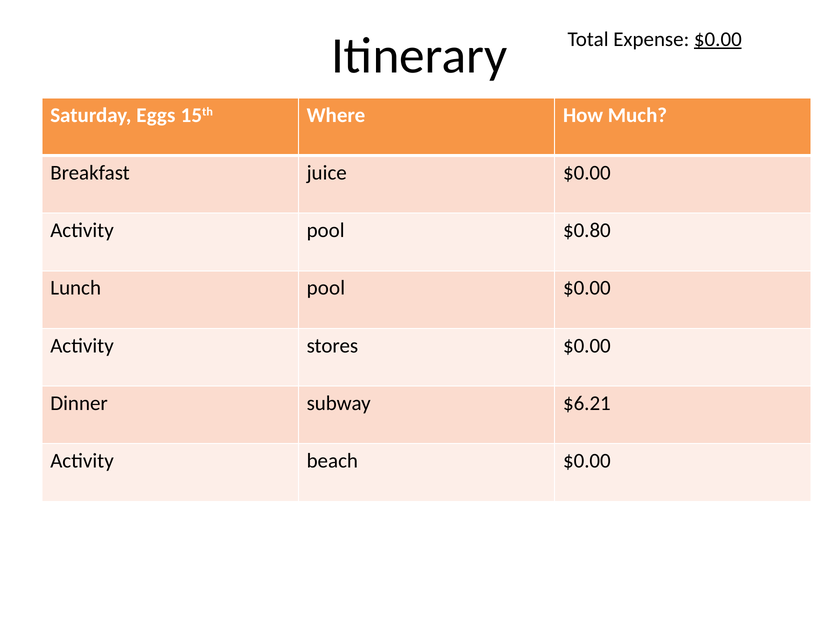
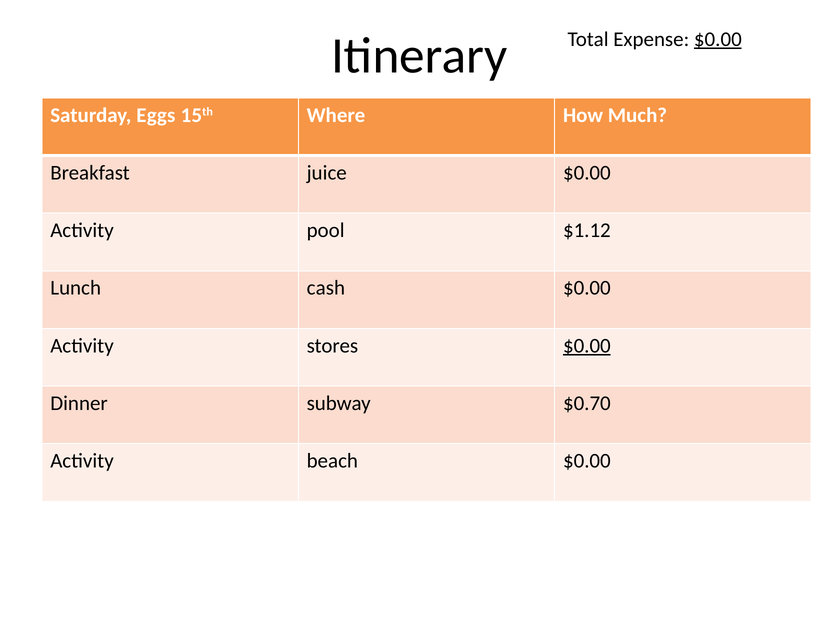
$0.80: $0.80 -> $1.12 (587, 230)
Lunch pool: pool -> cash (326, 288)
$0.00 underline: none -> present (587, 346)
$6.21: $6.21 -> $0.70 (587, 403)
